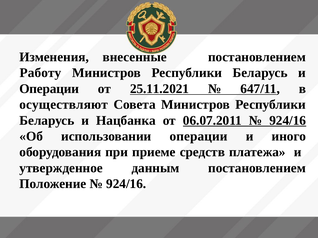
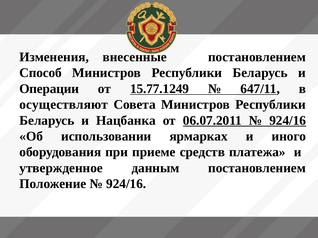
Работу: Работу -> Способ (41, 73)
25.11.2021: 25.11.2021 -> 15.77.1249 (160, 89)
использовании операции: операции -> ярмарках (199, 137)
